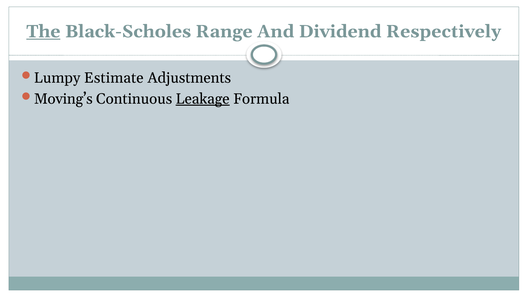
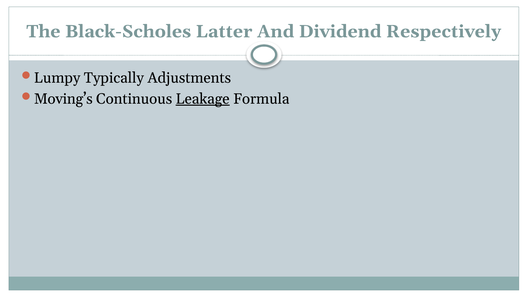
The underline: present -> none (43, 31)
Range: Range -> Latter (224, 31)
Estimate: Estimate -> Typically (114, 78)
